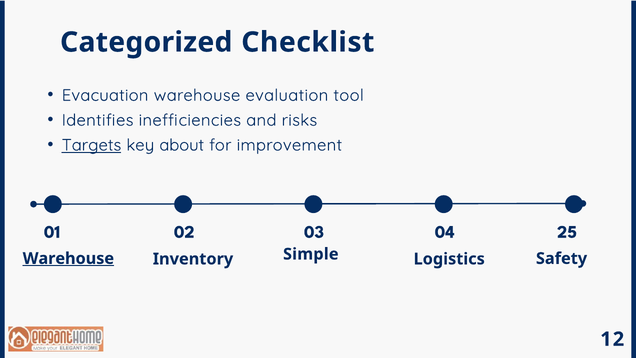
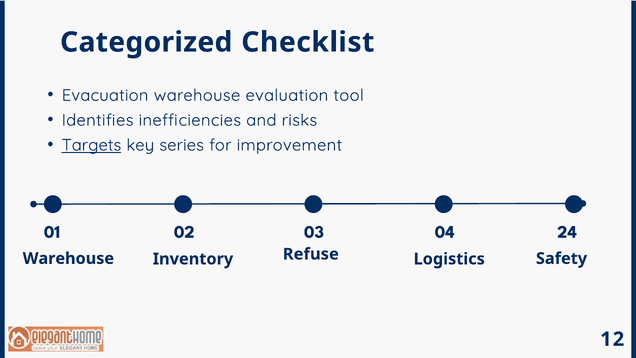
about: about -> series (182, 145)
25: 25 -> 24 (567, 232)
Warehouse underline: present -> none (68, 258)
Simple: Simple -> Refuse (311, 254)
